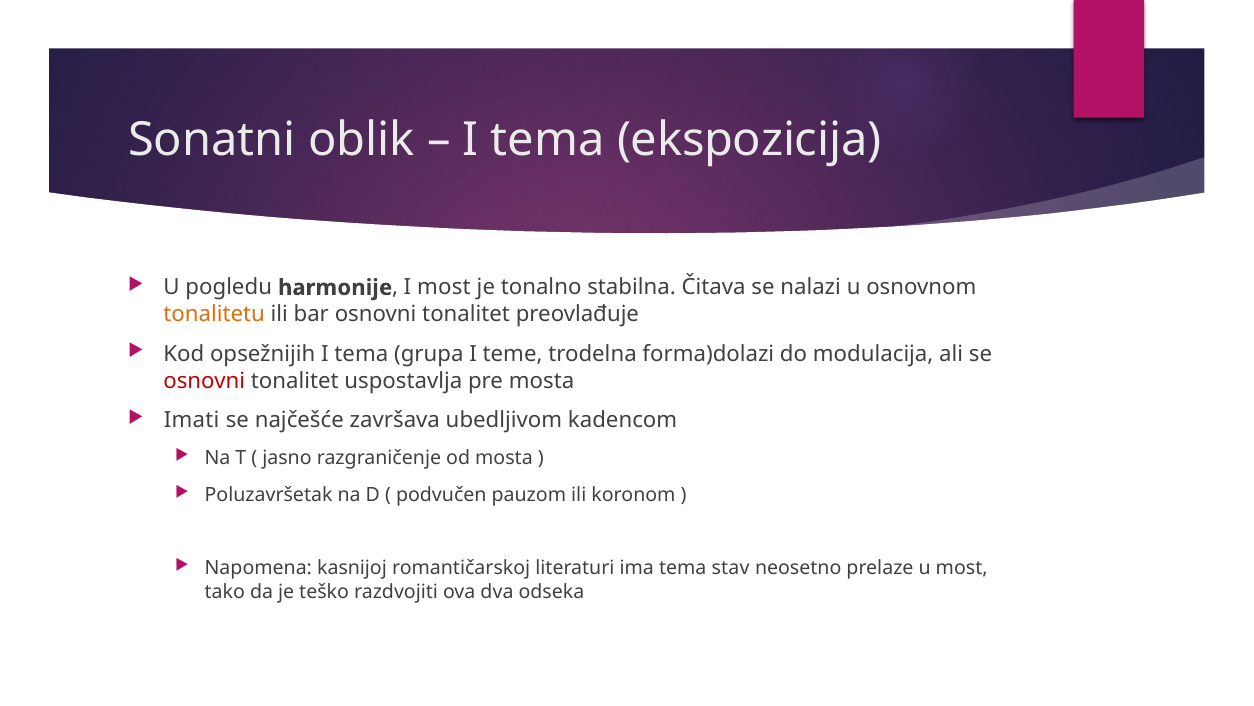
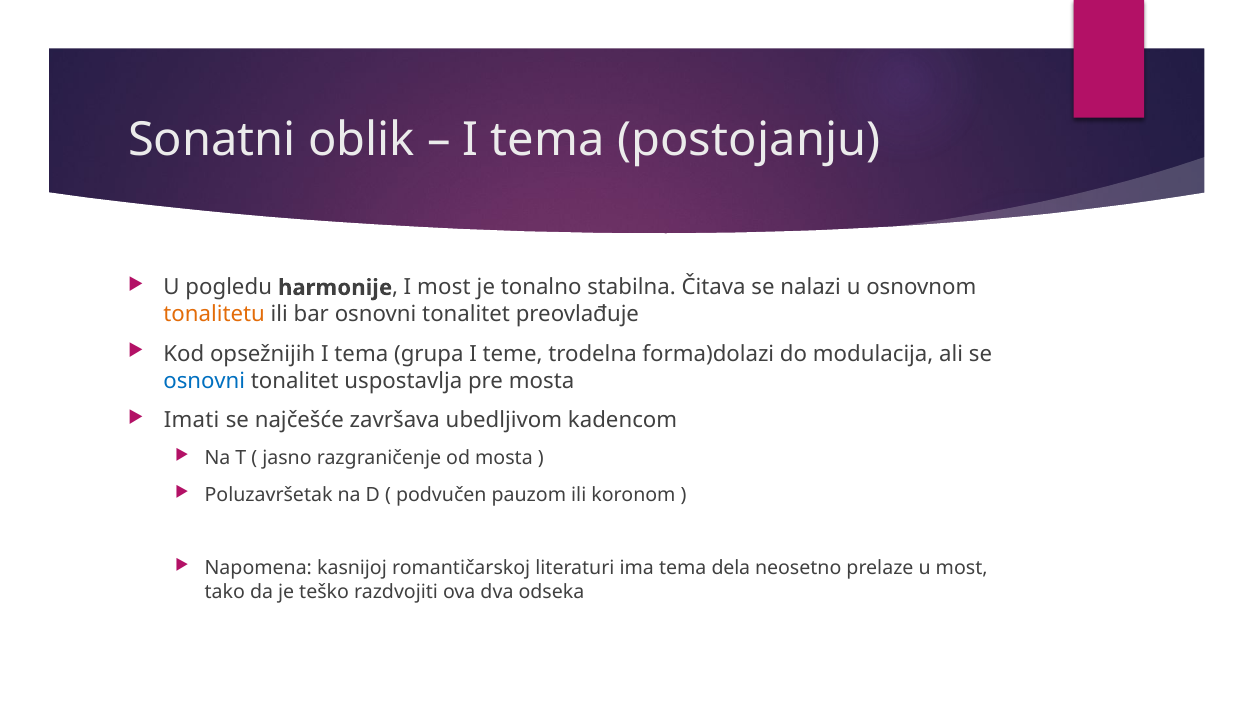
ekspozicija: ekspozicija -> postojanju (749, 140)
osnovni colour: red -> blue (204, 380)
stav: stav -> dela (731, 568)
